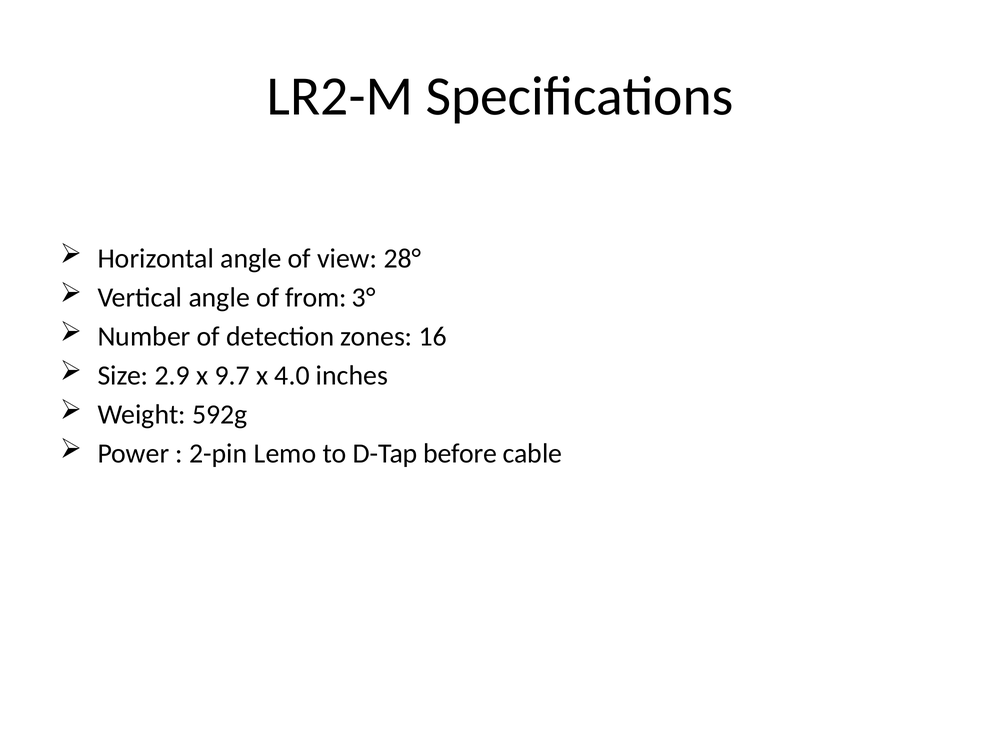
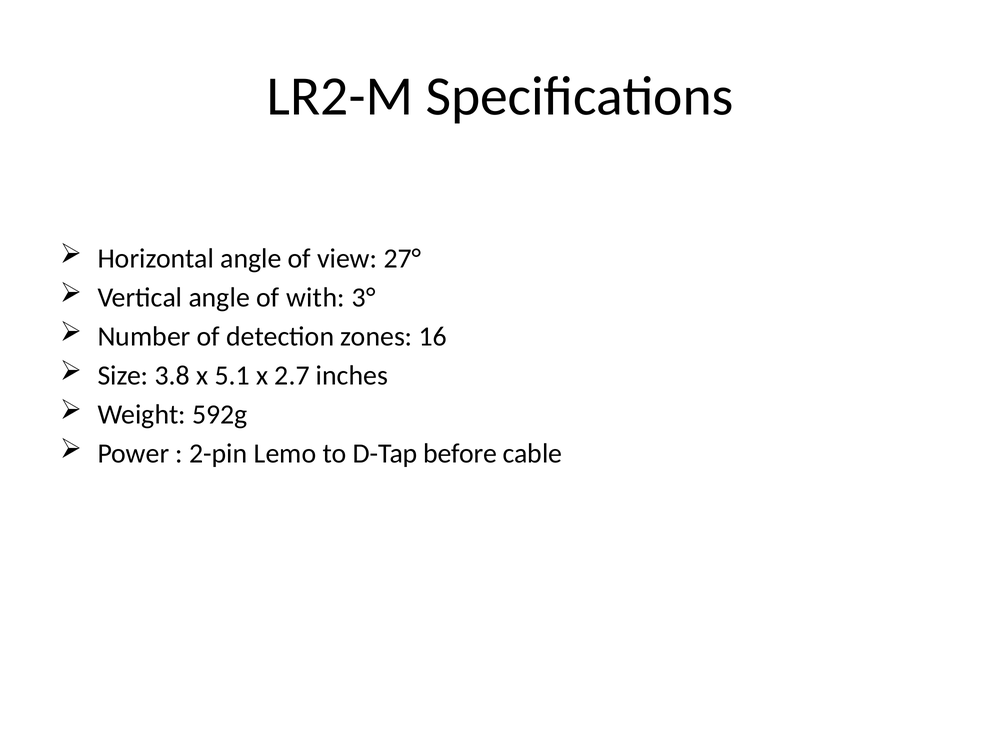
28°: 28° -> 27° (402, 258)
from: from -> with (315, 297)
2.9: 2.9 -> 3.8 (172, 375)
9.7: 9.7 -> 5.1 (232, 375)
4.0: 4.0 -> 2.7 (292, 375)
